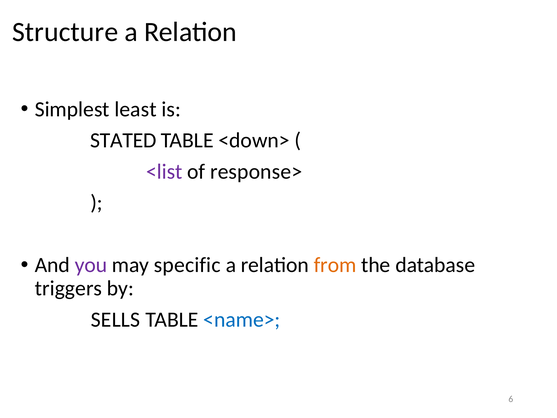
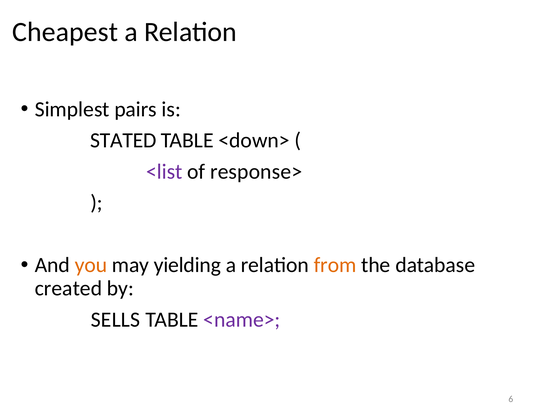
Structure: Structure -> Cheapest (65, 32)
least: least -> pairs (136, 109)
you colour: purple -> orange (91, 265)
specific: specific -> yielding (187, 265)
triggers: triggers -> created (68, 288)
<name> colour: blue -> purple (242, 319)
